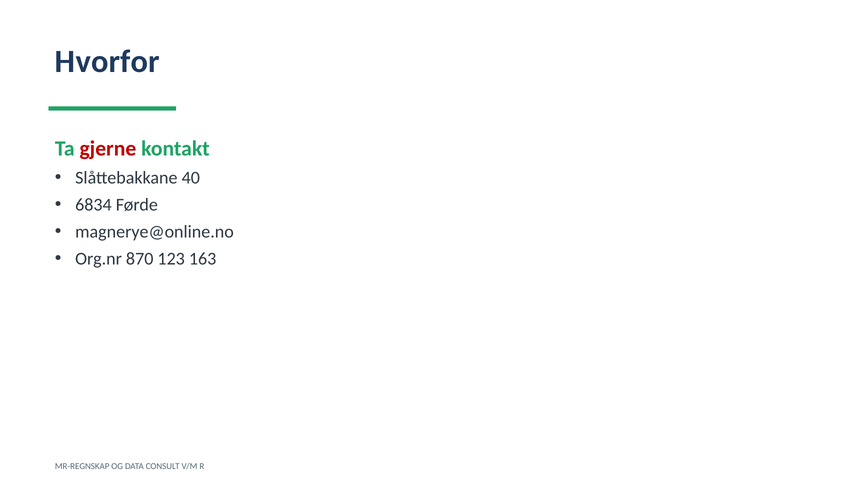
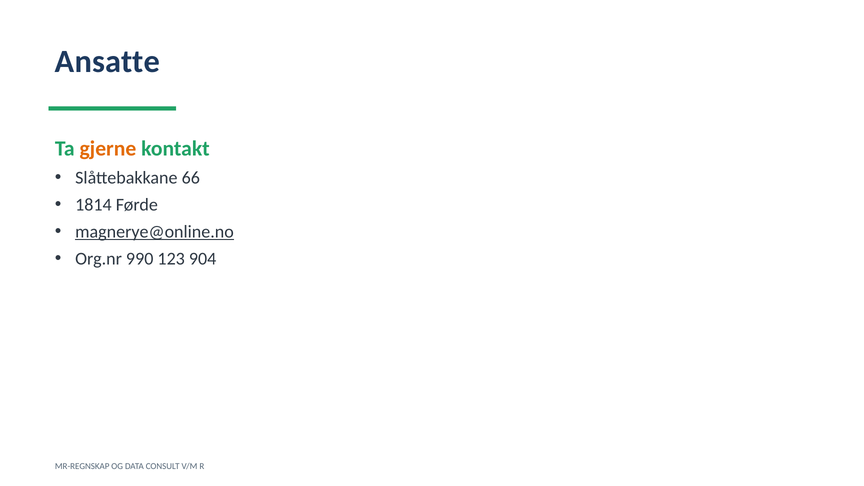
Hvorfor: Hvorfor -> Ansatte (108, 62)
gjerne colour: red -> orange (108, 149)
40: 40 -> 66 (191, 178)
6834: 6834 -> 1814 (93, 205)
magnerye@online.no underline: none -> present (154, 232)
870: 870 -> 990 (140, 259)
163: 163 -> 904 (203, 259)
